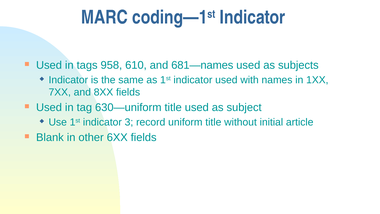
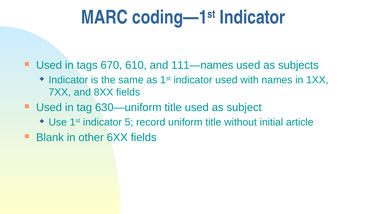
958: 958 -> 670 (111, 65)
681—names: 681—names -> 111—names (202, 65)
3: 3 -> 5 (129, 122)
